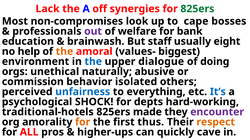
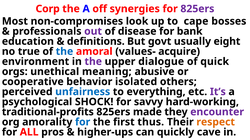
Lack: Lack -> Corp (48, 9)
825ers colour: green -> purple (197, 9)
welfare: welfare -> disease (137, 31)
brainwash: brainwash -> definitions (96, 42)
staff: staff -> govt (160, 42)
help: help -> true (29, 52)
the colour: orange -> blue (64, 52)
biggest: biggest -> acquire (179, 52)
the colour: blue -> purple (93, 62)
doing: doing -> quick (215, 62)
naturally: naturally -> meaning (107, 72)
commission: commission -> cooperative (33, 82)
It’s colour: blue -> purple (218, 92)
depts: depts -> savvy (149, 102)
traditional-hotels: traditional-hotels -> traditional-profits (48, 112)
for colour: orange -> blue (83, 122)
